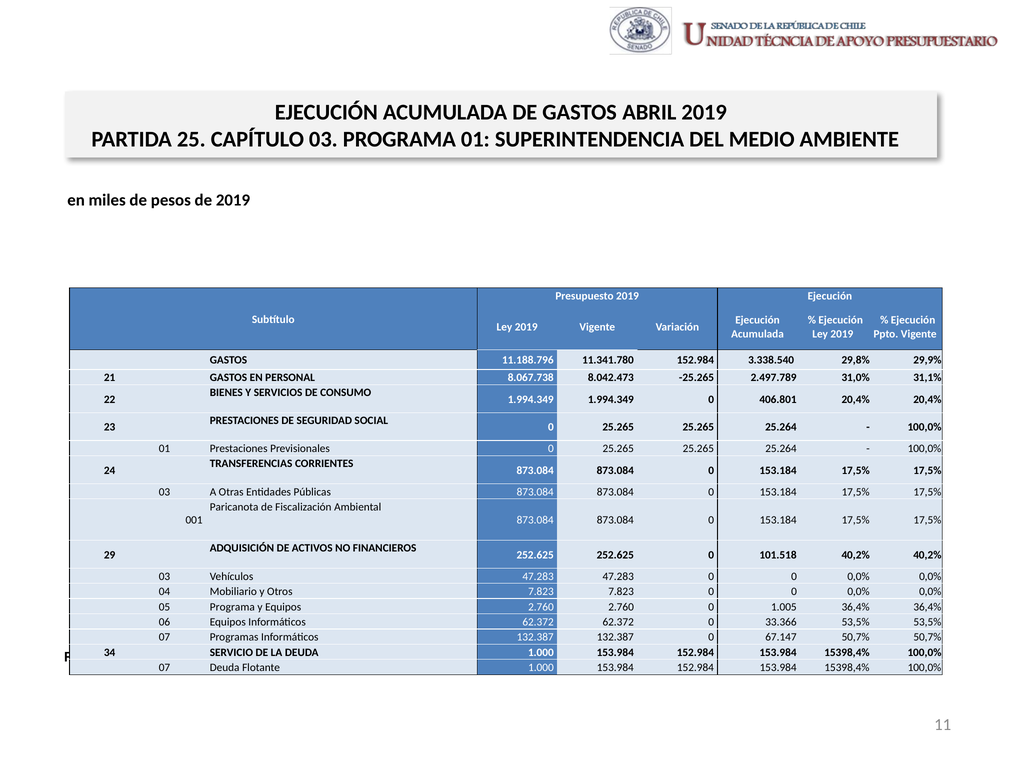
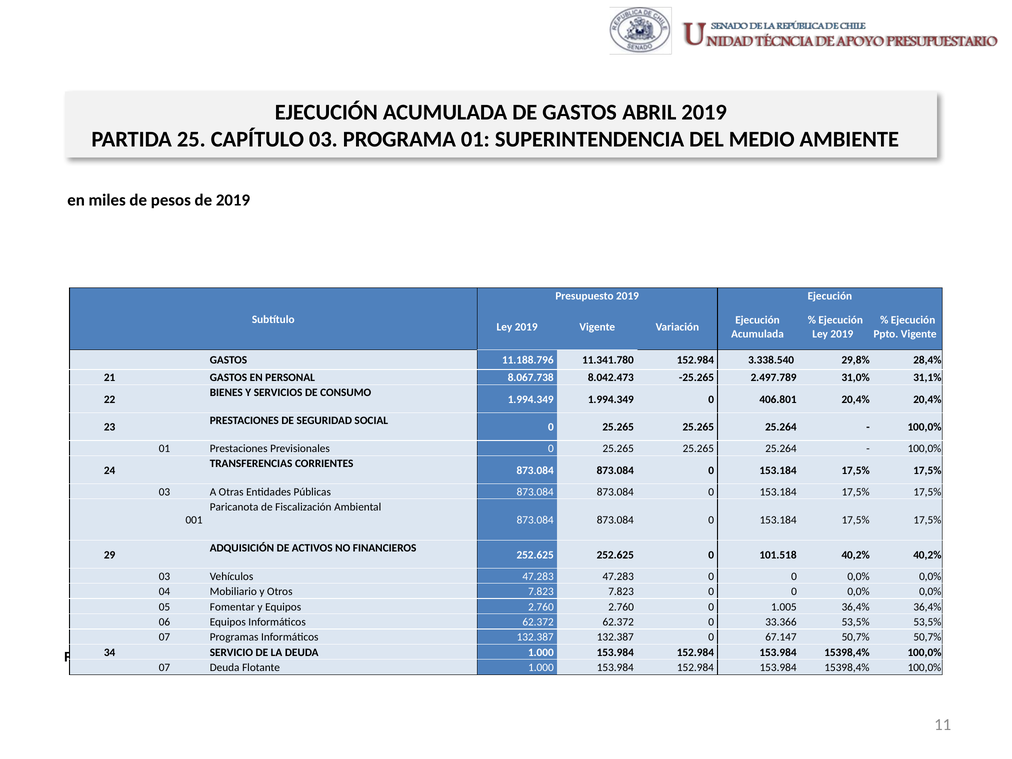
29,9%: 29,9% -> 28,4% (927, 360)
05 Programa: Programa -> Fomentar (232, 607)
